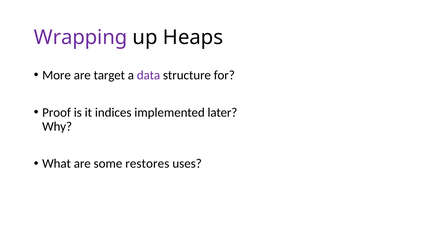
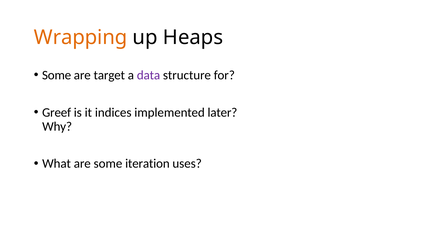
Wrapping colour: purple -> orange (81, 37)
More: More -> Some (57, 75)
Proof: Proof -> Greef (57, 112)
restores: restores -> iteration (147, 164)
